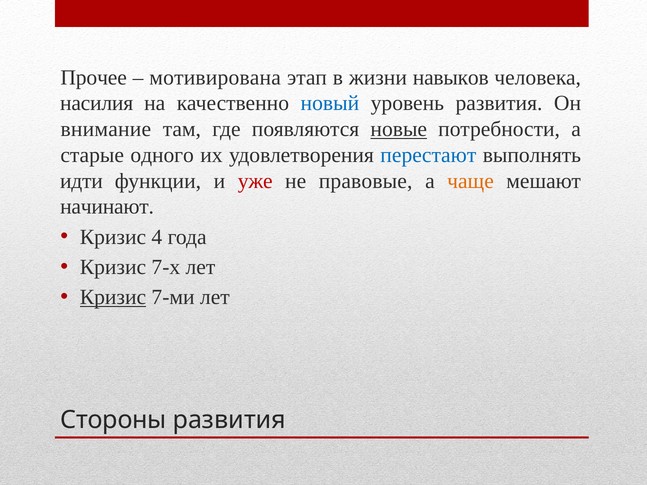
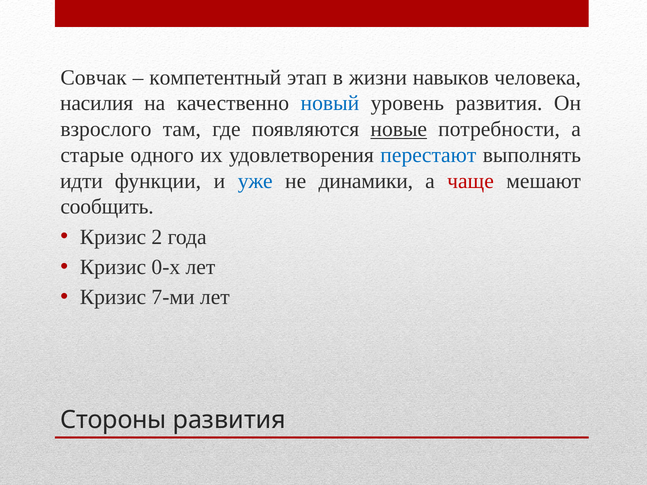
Прочее: Прочее -> Совчак (94, 78)
мотивирована: мотивирована -> компетентный (215, 78)
внимание: внимание -> взрослого (106, 129)
уже colour: red -> blue (255, 181)
правовые: правовые -> динамики (366, 181)
чаще colour: orange -> red (470, 181)
начинают: начинают -> сообщить (107, 207)
4: 4 -> 2 (157, 237)
7-х: 7-х -> 0-х (166, 267)
Кризис underline: present -> none (113, 297)
